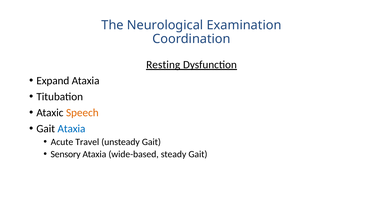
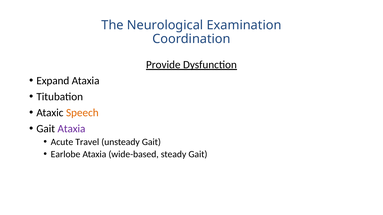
Resting: Resting -> Provide (163, 65)
Ataxia colour: blue -> purple (71, 129)
Sensory: Sensory -> Earlobe (66, 155)
